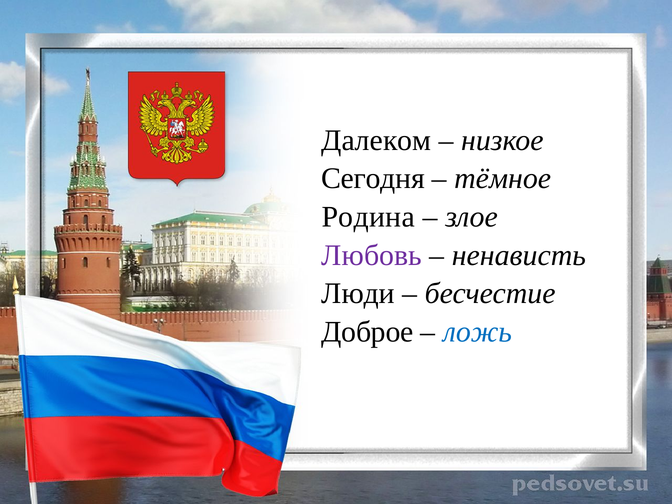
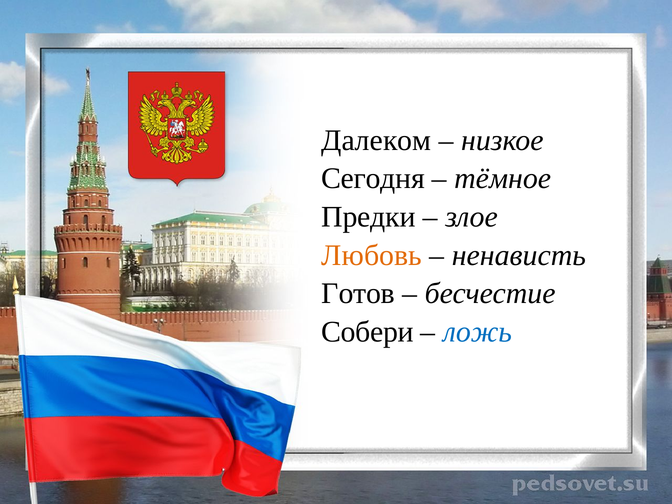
Родина: Родина -> Предки (369, 217)
Любовь colour: purple -> orange (372, 255)
Люди: Люди -> Готов (358, 294)
Доброе: Доброе -> Собери (367, 332)
